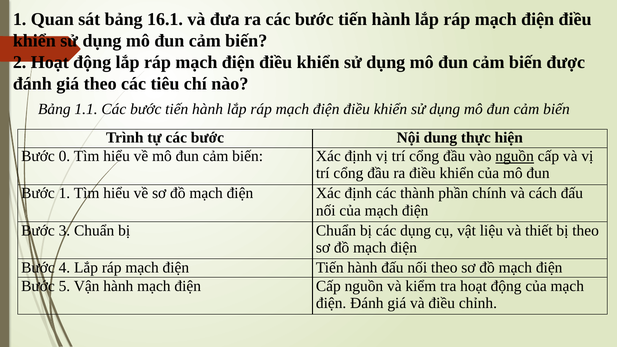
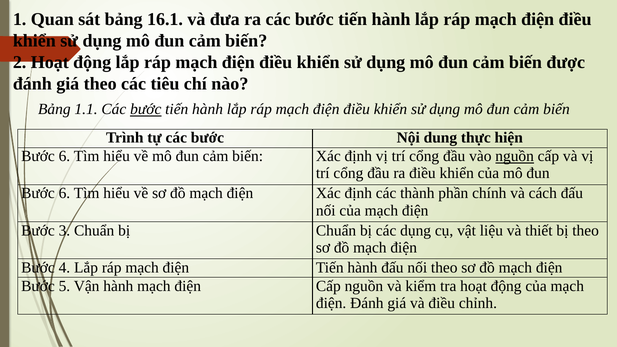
bước underline: none -> present (146, 109)
0: 0 -> 6 (64, 156)
1: 1 -> 6 (64, 193)
